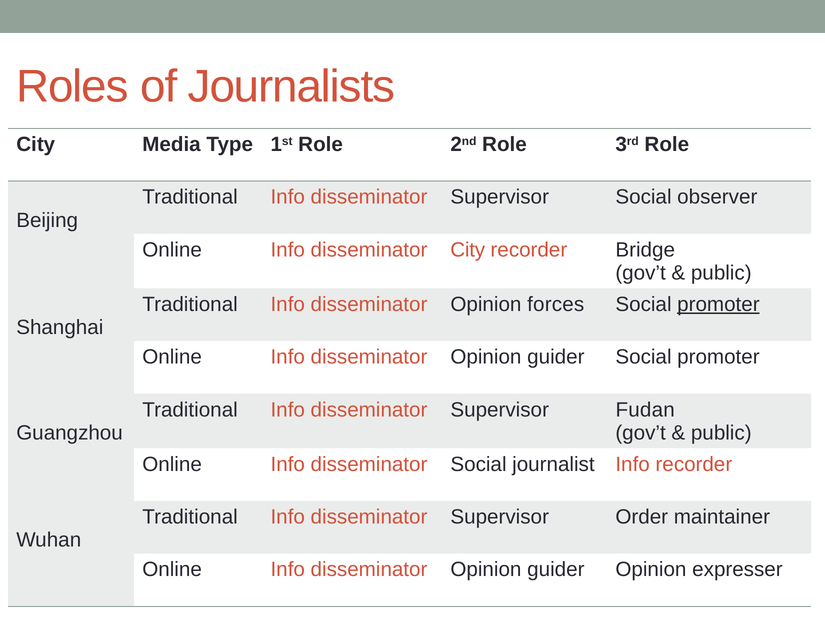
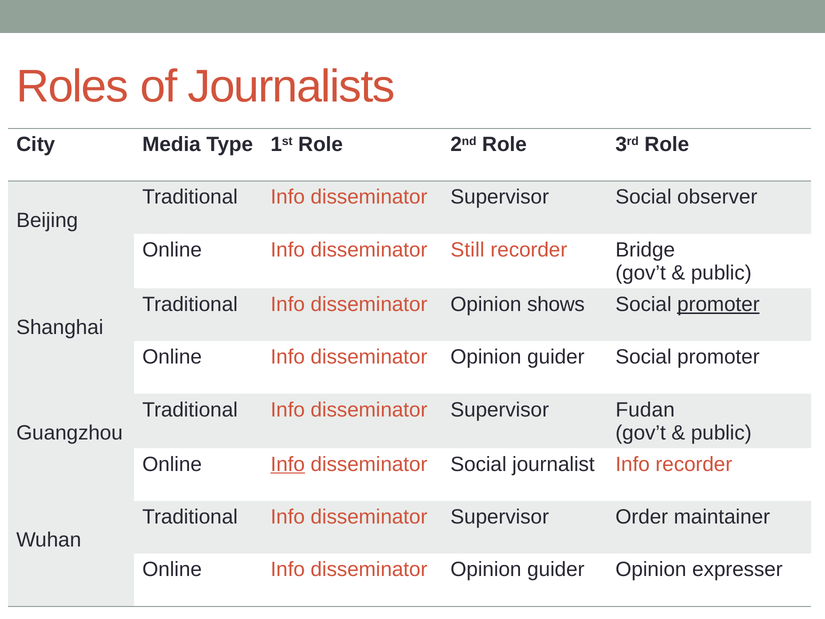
disseminator City: City -> Still (468, 250)
forces: forces -> shows (556, 304)
Info underline: none -> present (288, 464)
